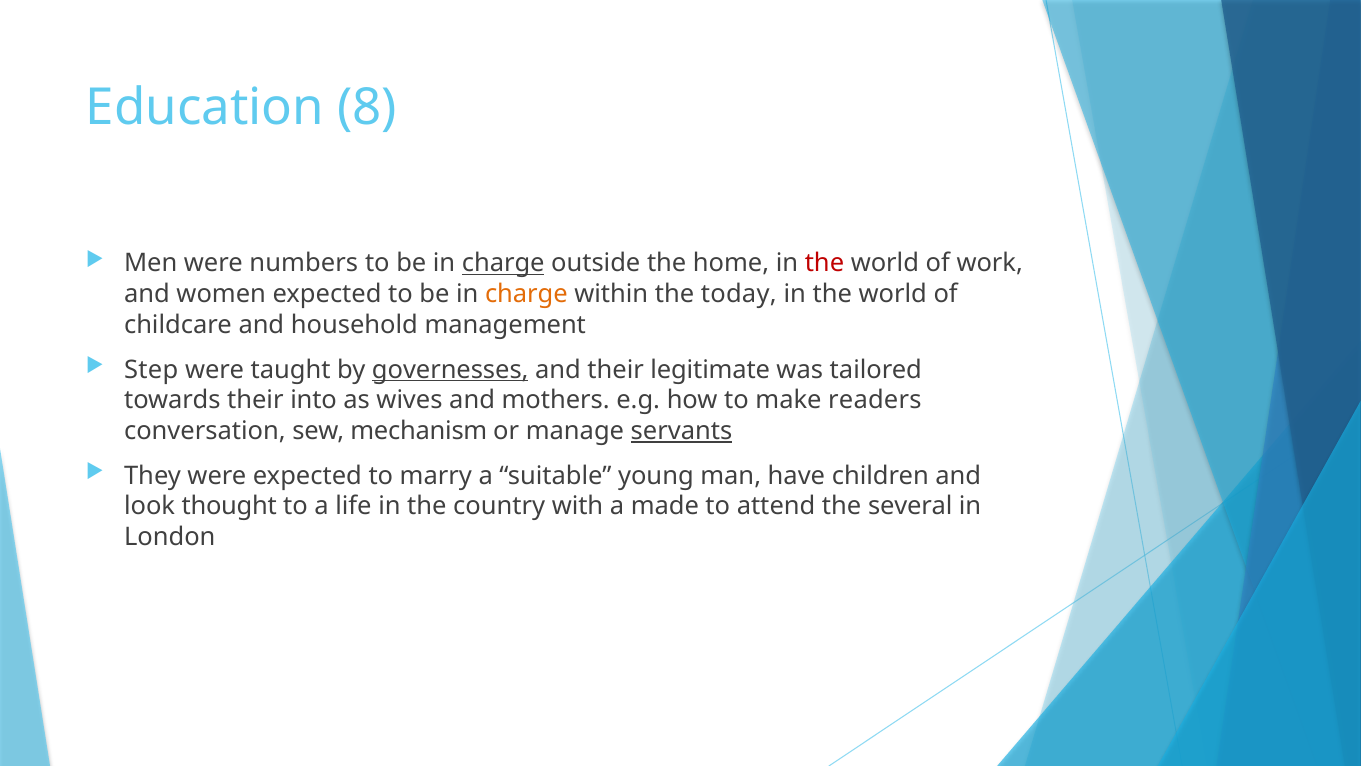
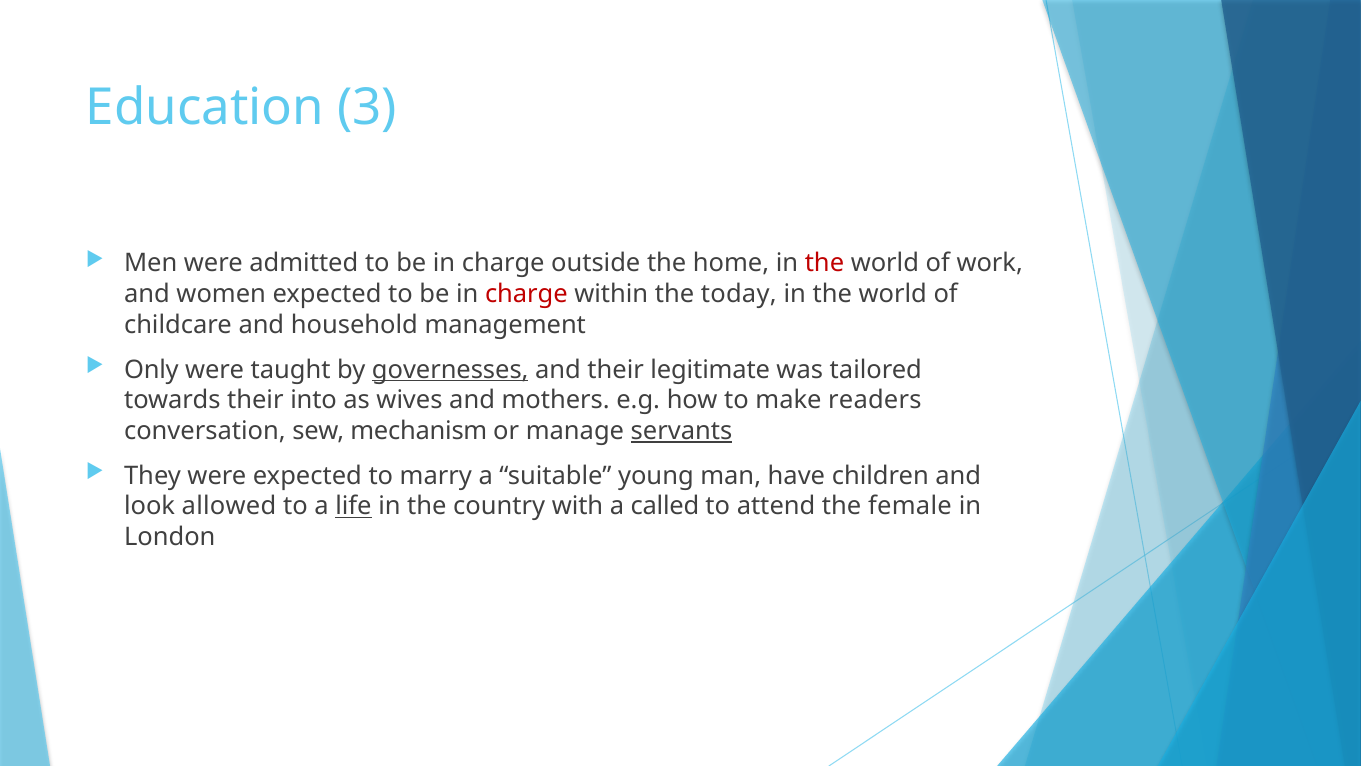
8: 8 -> 3 (367, 107)
numbers: numbers -> admitted (304, 263)
charge underline: present -> none (503, 263)
charge colour: orange -> red (526, 294)
Step: Step -> Only (151, 369)
thought: thought -> allowed (229, 506)
life underline: none -> present (353, 506)
made: made -> called (665, 506)
several: several -> female (910, 506)
